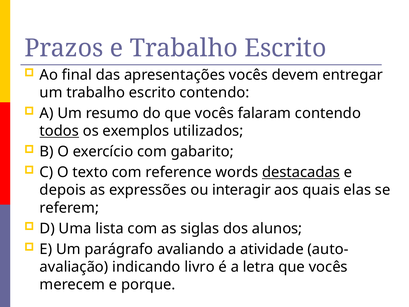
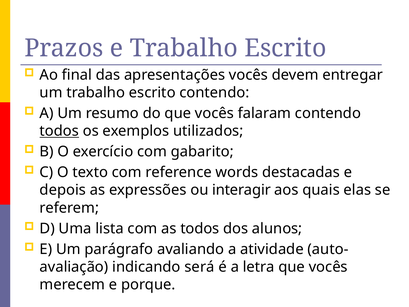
destacadas underline: present -> none (301, 172)
as siglas: siglas -> todos (200, 228)
livro: livro -> será (200, 267)
